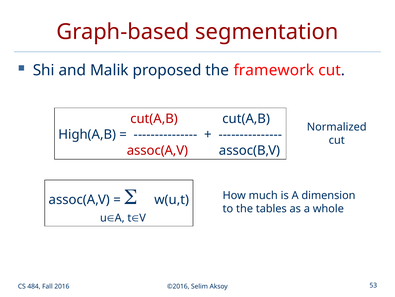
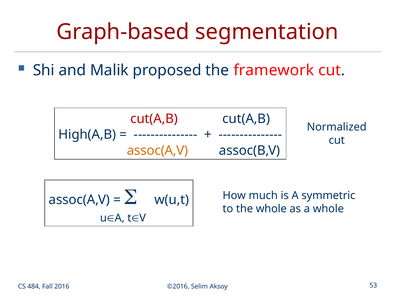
assoc(A,V colour: red -> orange (158, 150)
dimension: dimension -> symmetric (328, 195)
the tables: tables -> whole (271, 208)
